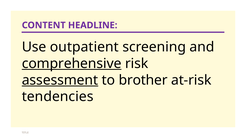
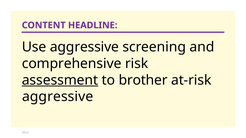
Use outpatient: outpatient -> aggressive (84, 47)
comprehensive underline: present -> none (72, 64)
tendencies: tendencies -> aggressive (58, 97)
